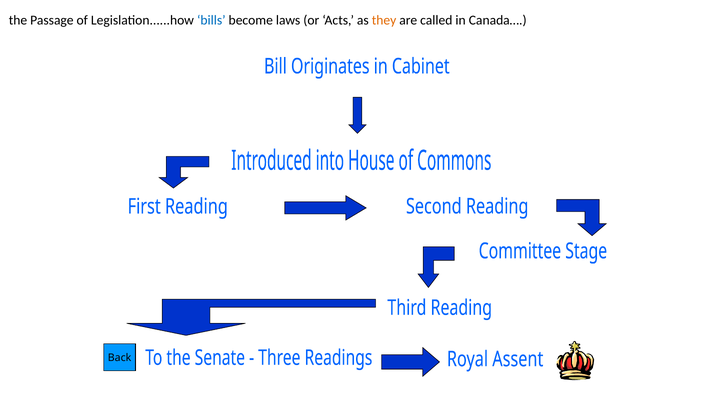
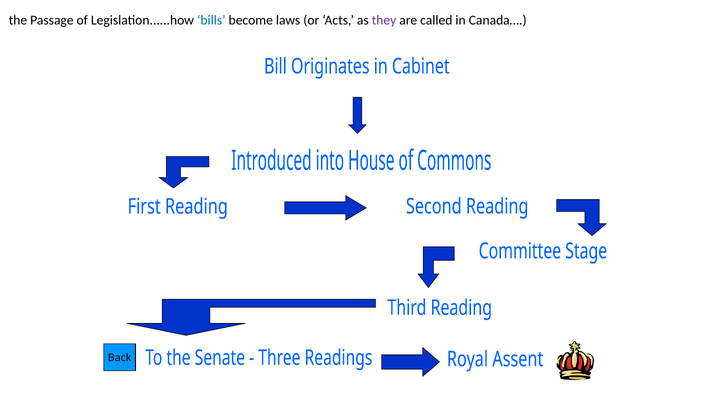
they colour: orange -> purple (384, 20)
